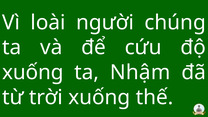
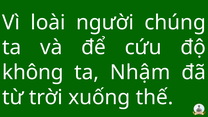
xuống: xuống -> không (33, 72)
